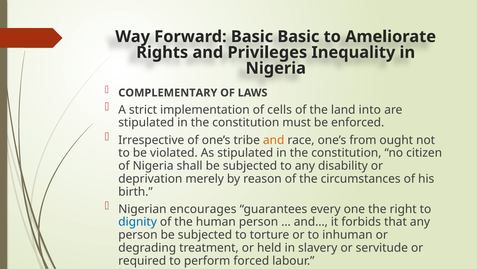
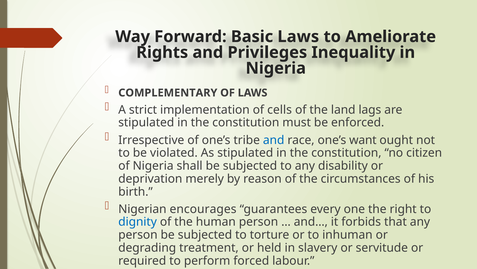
Basic Basic: Basic -> Laws (298, 37)
into: into -> lags (370, 110)
and colour: orange -> blue (274, 140)
from: from -> want (363, 140)
